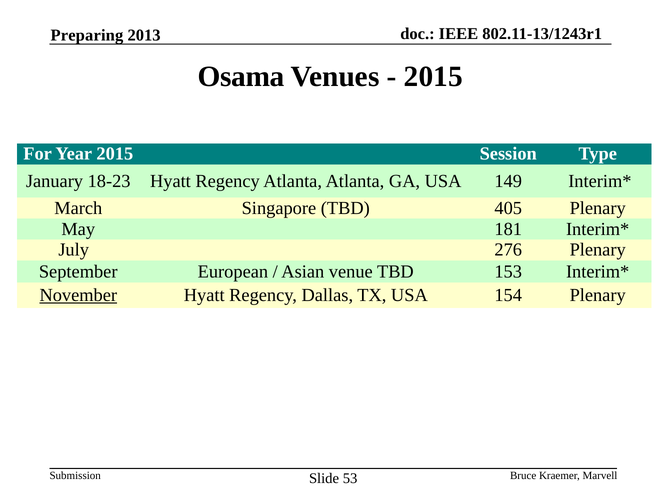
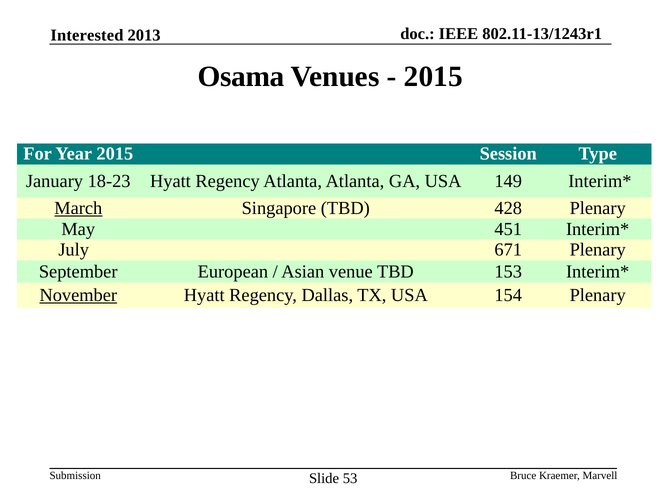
Preparing: Preparing -> Interested (87, 35)
March underline: none -> present (78, 208)
405: 405 -> 428 (508, 208)
181: 181 -> 451 (508, 229)
276: 276 -> 671 (508, 250)
